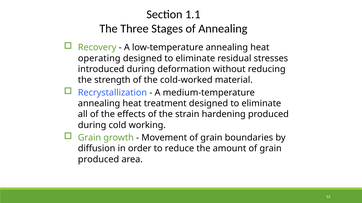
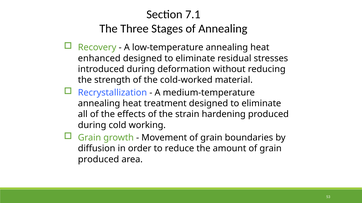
1.1: 1.1 -> 7.1 (193, 14)
operating: operating -> enhanced (99, 58)
